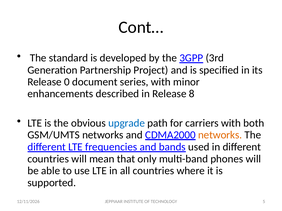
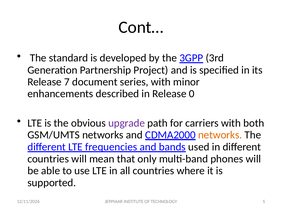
0: 0 -> 7 (67, 82)
8: 8 -> 0 (192, 94)
upgrade colour: blue -> purple (127, 123)
